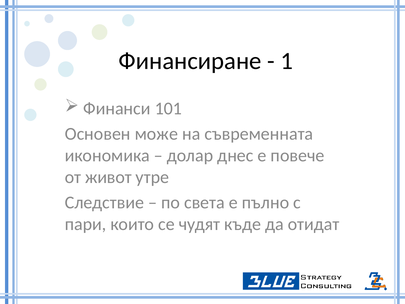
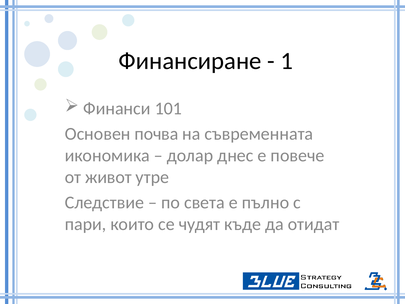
може: може -> почва (156, 134)
